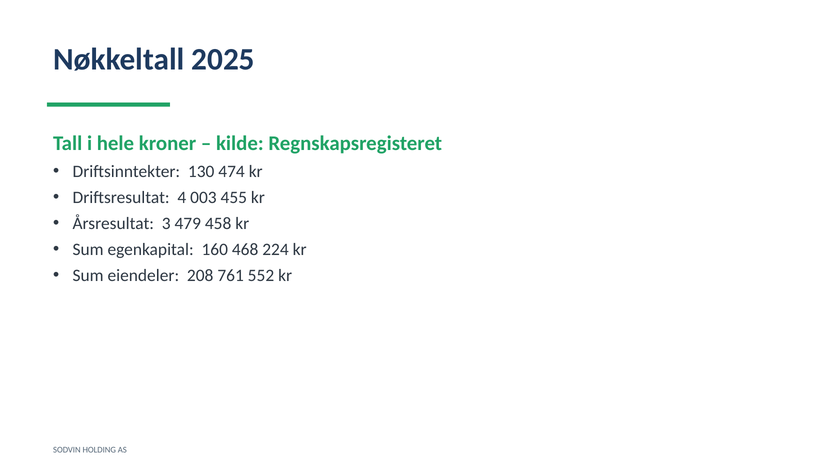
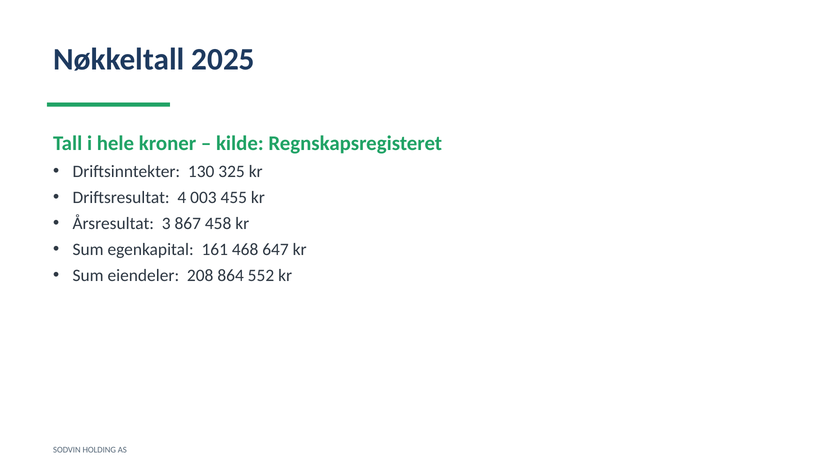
474: 474 -> 325 (232, 171)
479: 479 -> 867 (188, 224)
160: 160 -> 161 (215, 250)
224: 224 -> 647 (276, 250)
761: 761 -> 864 (231, 276)
